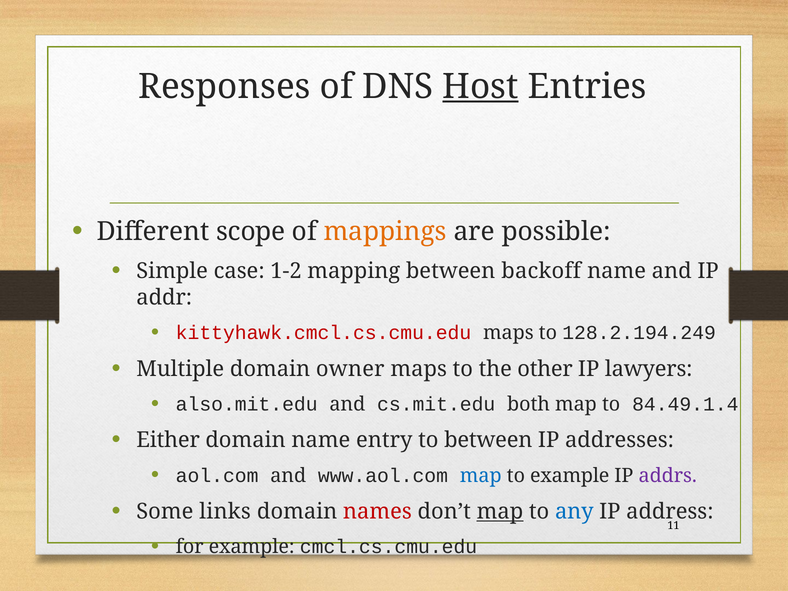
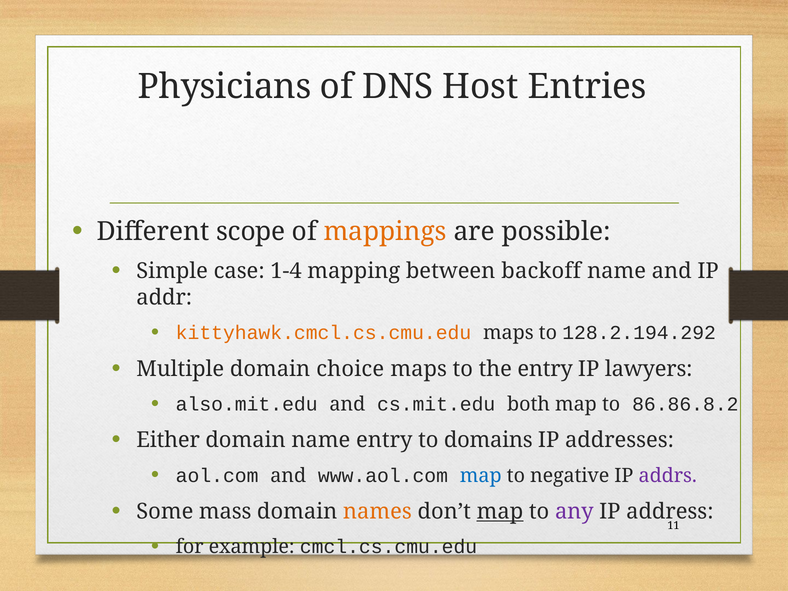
Responses: Responses -> Physicians (225, 86)
Host underline: present -> none (481, 86)
1-2: 1-2 -> 1-4 (286, 271)
kittyhawk.cmcl.cs.cmu.edu colour: red -> orange (323, 333)
128.2.194.249: 128.2.194.249 -> 128.2.194.292 (639, 333)
owner: owner -> choice (350, 369)
the other: other -> entry (545, 369)
84.49.1.4: 84.49.1.4 -> 86.86.8.2 (685, 404)
to between: between -> domains (488, 440)
to example: example -> negative (570, 476)
links: links -> mass (225, 512)
names colour: red -> orange (377, 512)
any colour: blue -> purple (574, 512)
